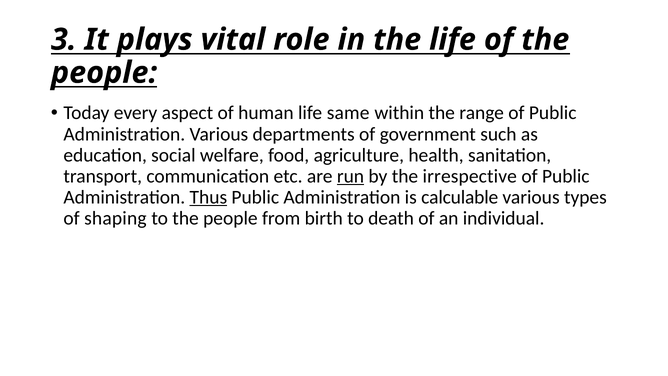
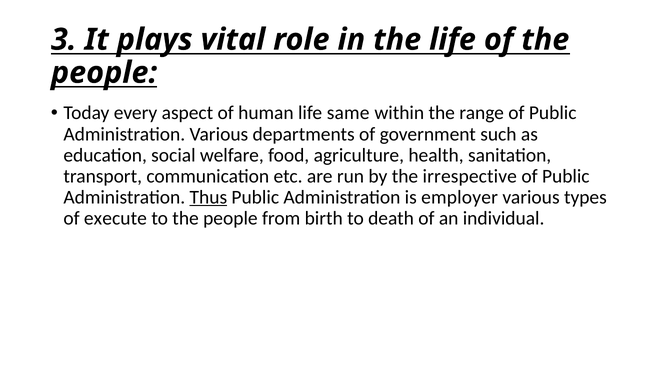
run underline: present -> none (350, 176)
calculable: calculable -> employer (460, 197)
shaping: shaping -> execute (115, 218)
